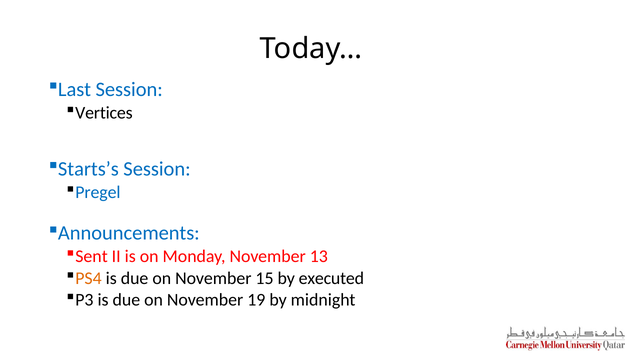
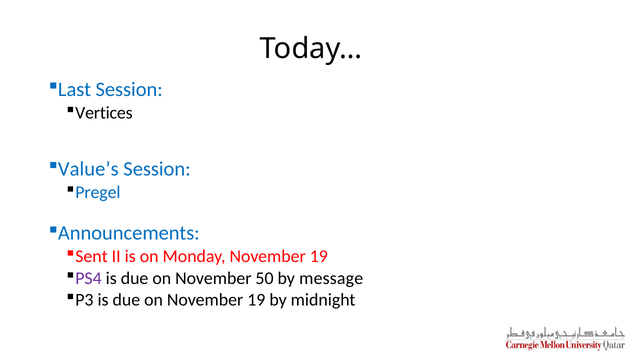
Starts’s: Starts’s -> Value’s (88, 169)
Monday November 13: 13 -> 19 (319, 256)
PS4 colour: orange -> purple (88, 278)
15: 15 -> 50 (265, 278)
executed: executed -> message (331, 278)
